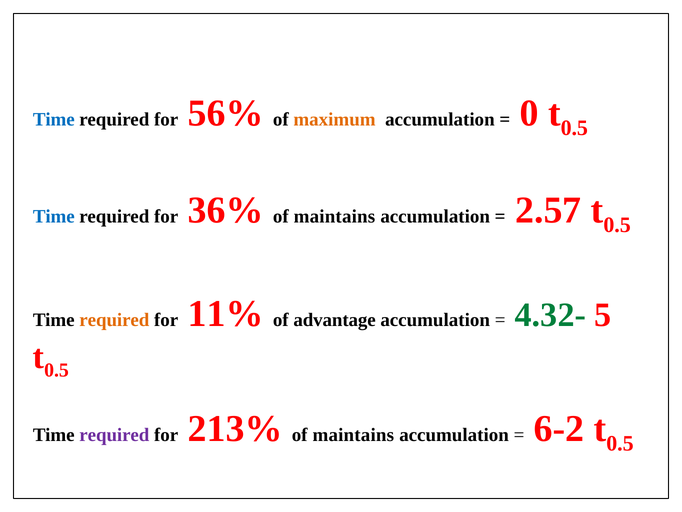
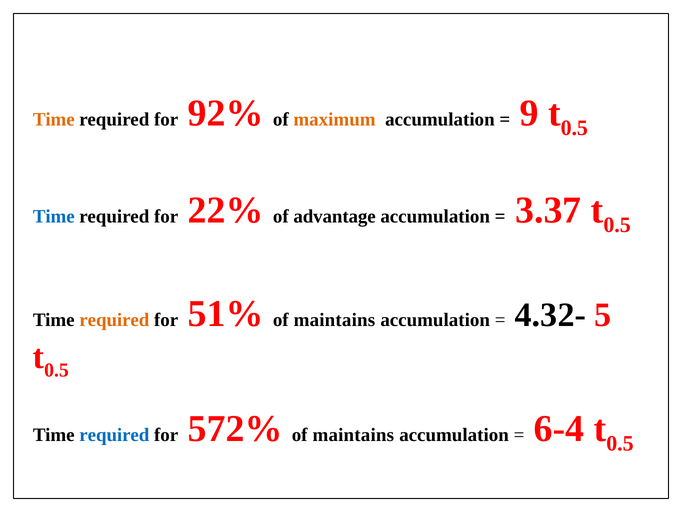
Time colour: blue -> orange (54, 119)
56%: 56% -> 92% (226, 113)
0: 0 -> 9 (529, 113)
36%: 36% -> 22% (226, 210)
maintains: maintains -> advantage (335, 216)
2.57: 2.57 -> 3.37 (548, 210)
11%: 11% -> 51% (226, 314)
advantage: advantage -> maintains (334, 320)
4.32- colour: green -> black (550, 315)
required colour: purple -> blue (114, 435)
213%: 213% -> 572% (235, 428)
6-2: 6-2 -> 6-4 (559, 428)
